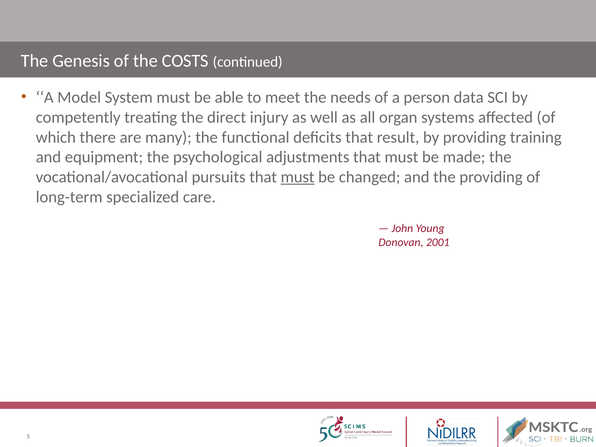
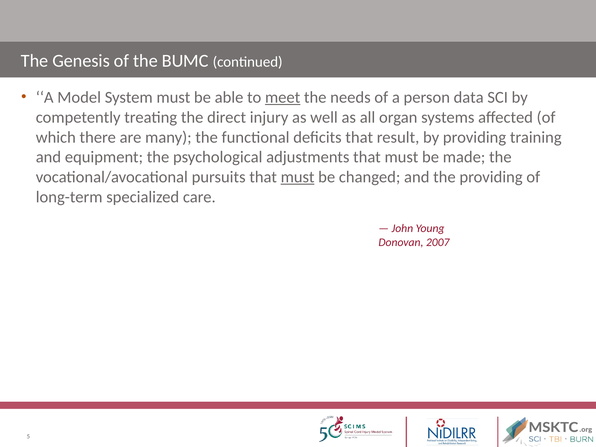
COSTS: COSTS -> BUMC (185, 61)
meet underline: none -> present (283, 98)
2001: 2001 -> 2007 (438, 242)
